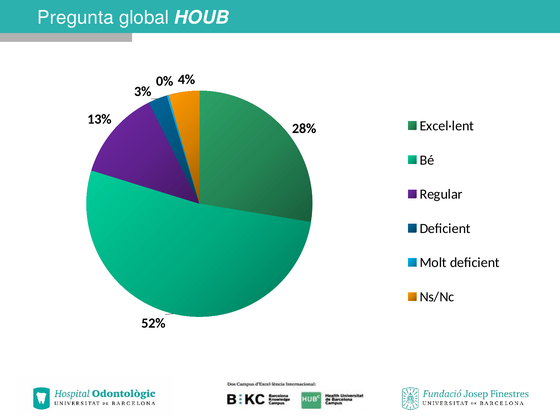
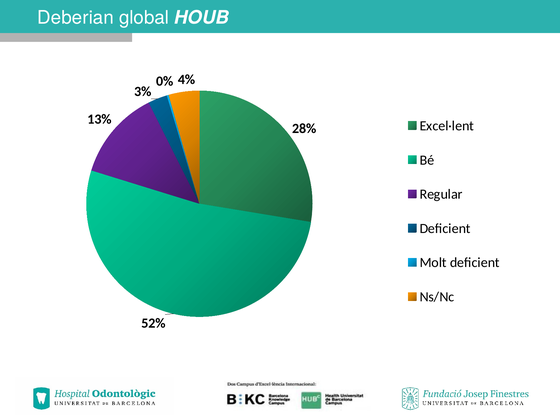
Pregunta: Pregunta -> Deberian (76, 18)
